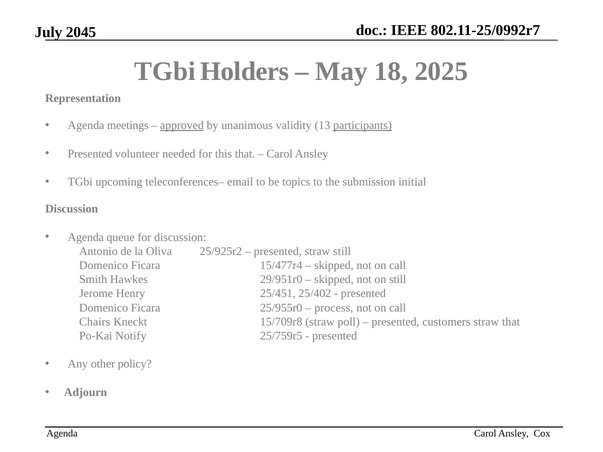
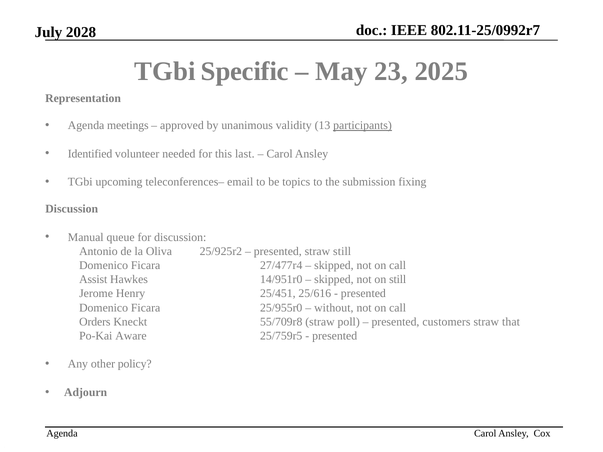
2045: 2045 -> 2028 (81, 32)
Holders: Holders -> Specific (245, 71)
18: 18 -> 23 (391, 71)
approved underline: present -> none (182, 126)
Presented: Presented -> Identified (90, 154)
this that: that -> last (245, 154)
initial: initial -> fixing (412, 182)
Agenda: Agenda -> Manual (86, 237)
15/477r4: 15/477r4 -> 27/477r4 (281, 266)
Smith: Smith -> Assist (93, 280)
29/951r0: 29/951r0 -> 14/951r0 (281, 280)
25/402: 25/402 -> 25/616 (315, 294)
process: process -> without (334, 308)
Chairs: Chairs -> Orders (95, 322)
15/709r8: 15/709r8 -> 55/709r8 (281, 322)
Notify: Notify -> Aware (131, 336)
